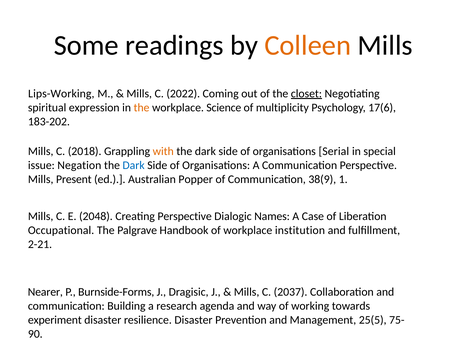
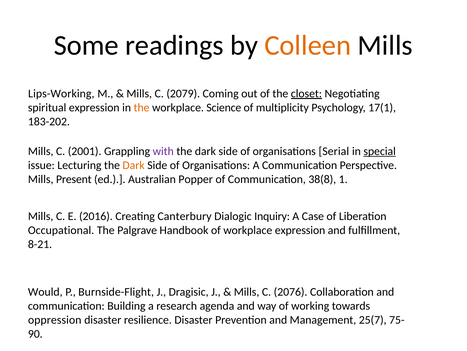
2022: 2022 -> 2079 (183, 93)
17(6: 17(6 -> 17(1 (382, 107)
2018: 2018 -> 2001 (85, 151)
with colour: orange -> purple (163, 151)
special underline: none -> present (380, 151)
Negation: Negation -> Lecturing (79, 165)
Dark colour: blue -> orange (134, 165)
38(9: 38(9 -> 38(8 (322, 179)
2048: 2048 -> 2016 (96, 216)
Creating Perspective: Perspective -> Canterbury (185, 216)
Names: Names -> Inquiry (272, 216)
workplace institution: institution -> expression (300, 230)
2-21: 2-21 -> 8-21 (40, 244)
Nearer: Nearer -> Would (45, 291)
Burnside-Forms: Burnside-Forms -> Burnside-Flight (116, 291)
2037: 2037 -> 2076 (291, 291)
experiment: experiment -> oppression (55, 319)
25(5: 25(5 -> 25(7 (373, 319)
